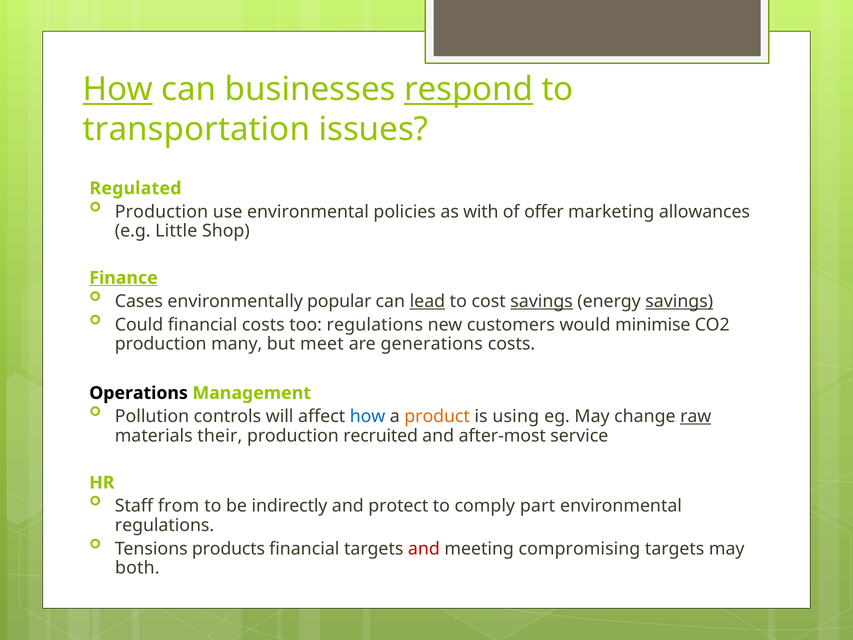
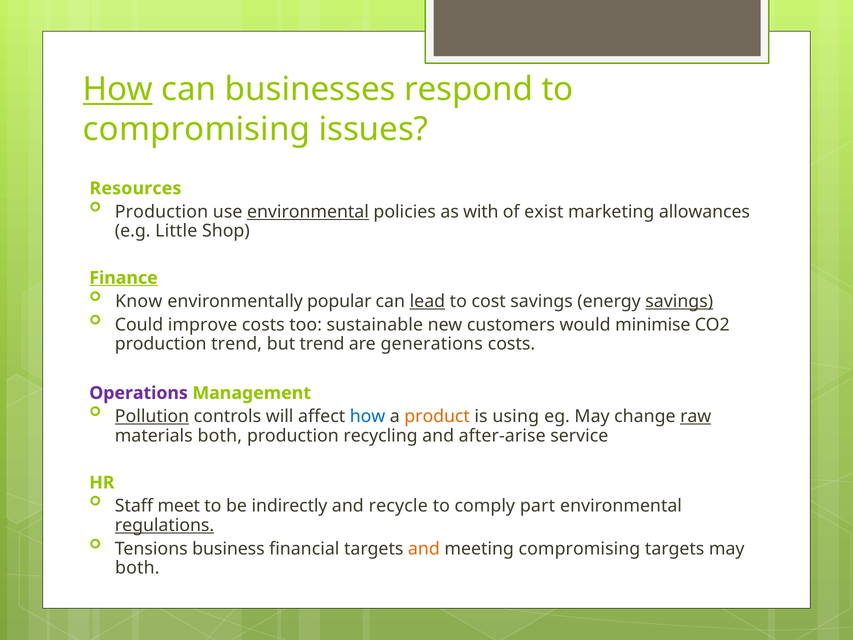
respond underline: present -> none (469, 89)
transportation: transportation -> compromising (196, 129)
Regulated: Regulated -> Resources (135, 188)
environmental underline: none -> present (308, 212)
offer: offer -> exist (544, 212)
Cases: Cases -> Know (139, 301)
savings underline: present -> none (542, 301)
Could financial: financial -> improve (203, 325)
too regulations: regulations -> sustainable (375, 325)
production many: many -> trend (237, 344)
but meet: meet -> trend (322, 344)
Operations colour: black -> purple (139, 393)
Pollution underline: none -> present (152, 416)
materials their: their -> both (220, 436)
recruited: recruited -> recycling (381, 436)
after-most: after-most -> after-arise (502, 436)
from: from -> meet (179, 506)
protect: protect -> recycle (398, 506)
regulations underline: none -> present (165, 525)
products: products -> business (228, 549)
and colour: red -> orange (424, 549)
